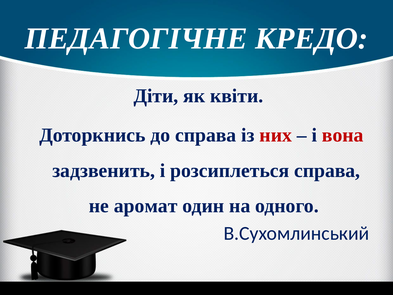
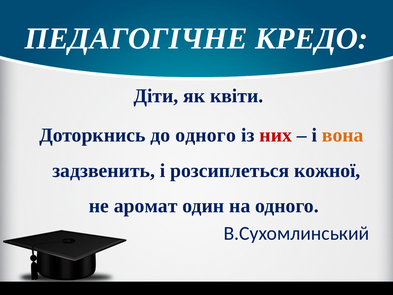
до справа: справа -> одного (206, 135)
вона colour: red -> orange (343, 135)
розсиплеться справа: справа -> кожної (327, 170)
